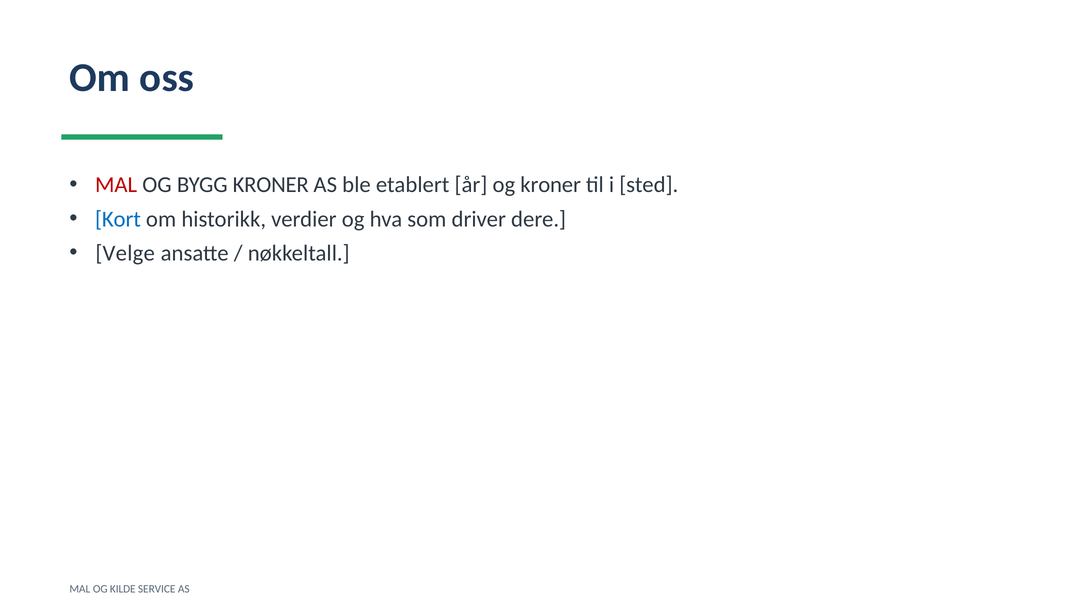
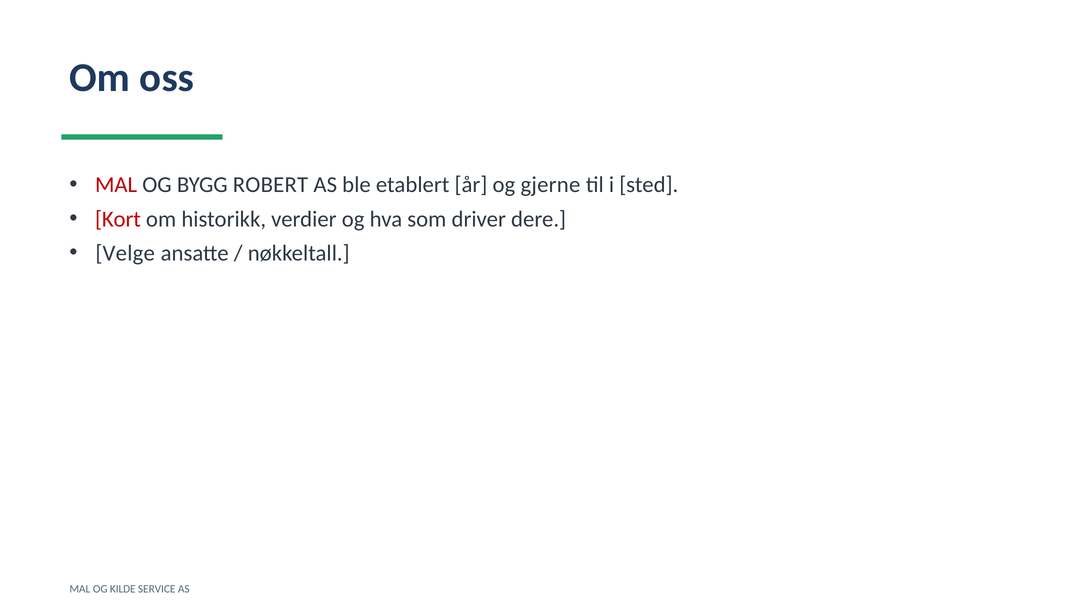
BYGG KRONER: KRONER -> ROBERT (270, 185)
og kroner: kroner -> gjerne (550, 185)
Kort colour: blue -> red (118, 219)
